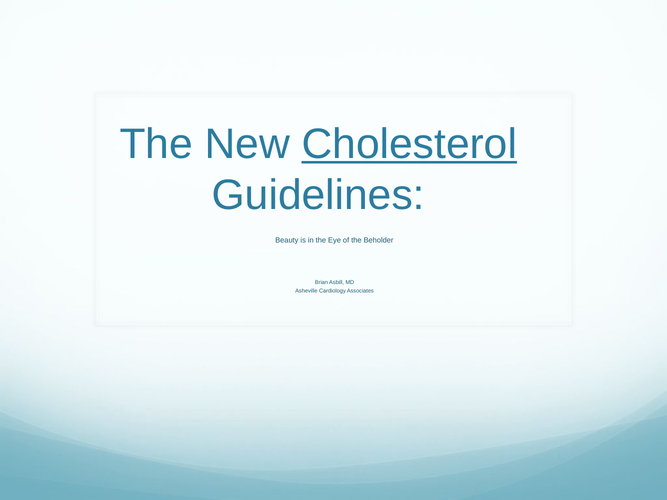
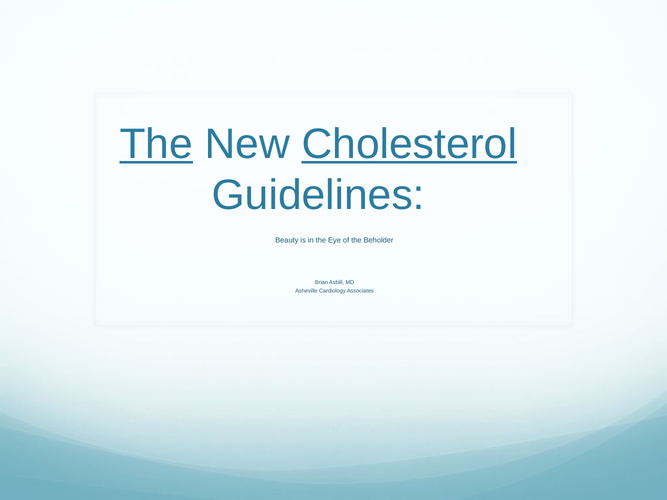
The underline: none -> present (156, 144)
